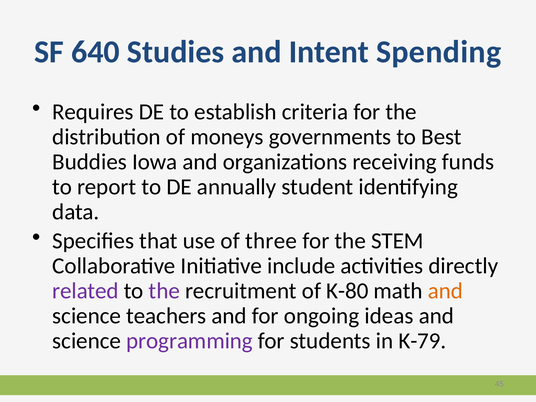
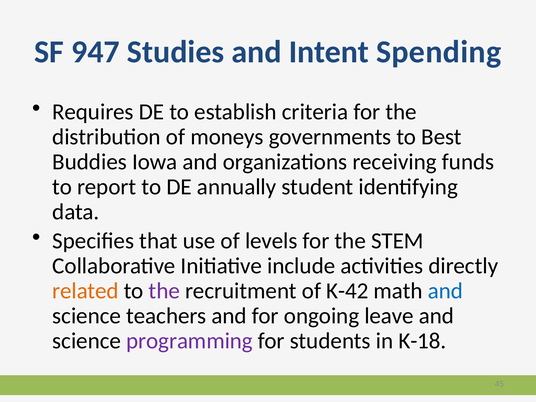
640: 640 -> 947 (95, 52)
three: three -> levels (271, 241)
related colour: purple -> orange (85, 291)
K-80: K-80 -> K-42 (347, 291)
and colour: orange -> blue (445, 291)
ideas: ideas -> leave (389, 316)
K-79: K-79 -> K-18 (422, 341)
